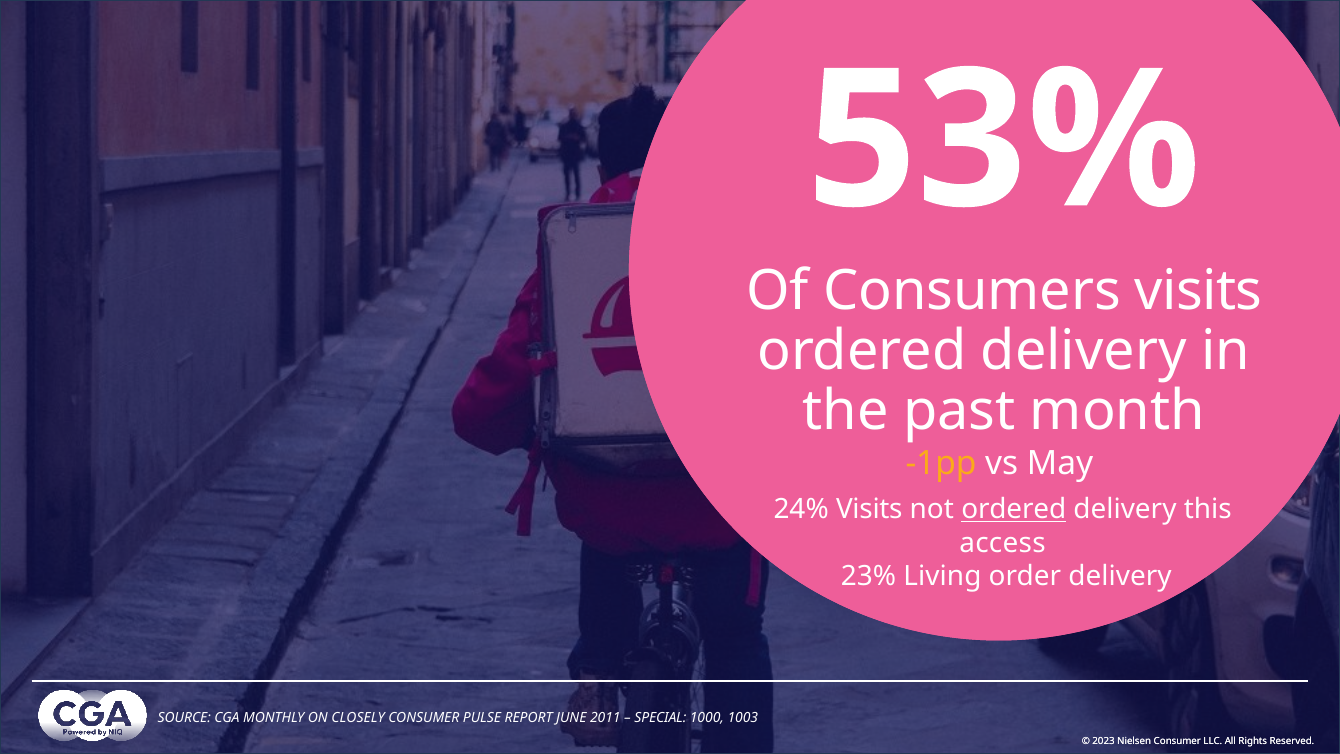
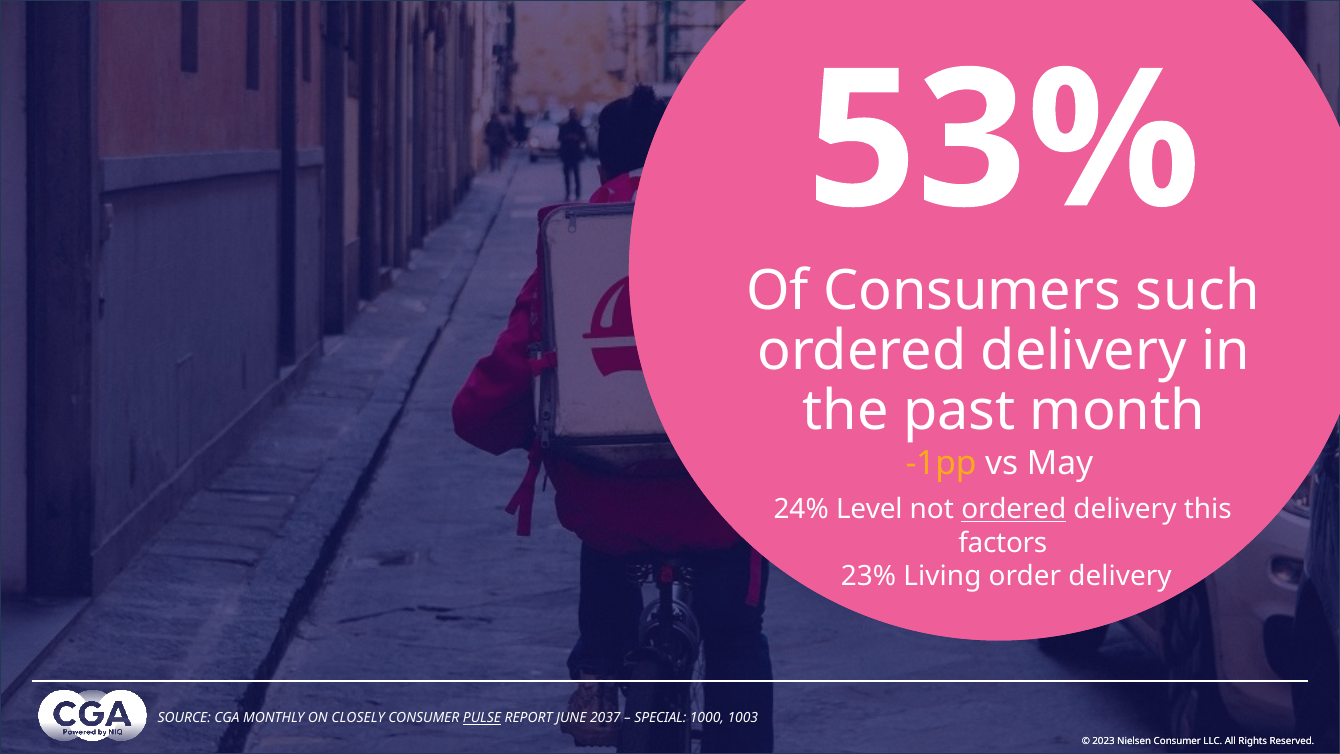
visits: visits -> such (1198, 291)
24% Visits: Visits -> Level (869, 509)
access: access -> factors (1003, 543)
PULSE underline: none -> present (482, 718)
2011: 2011 -> 2037 (605, 718)
